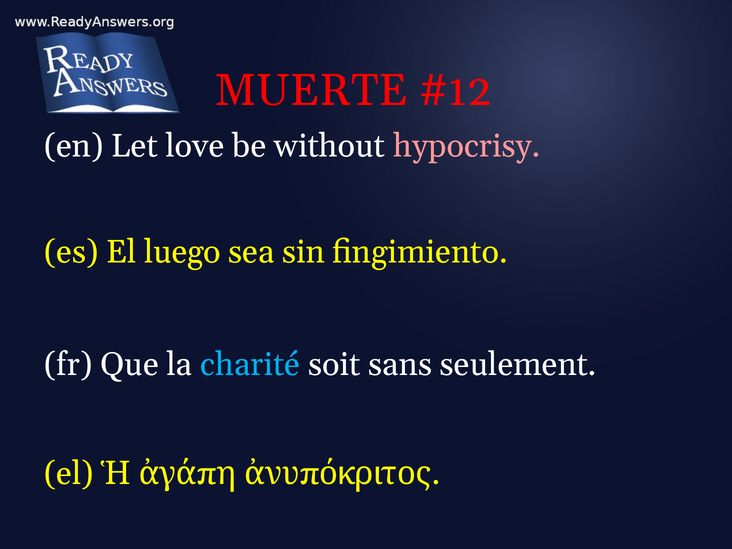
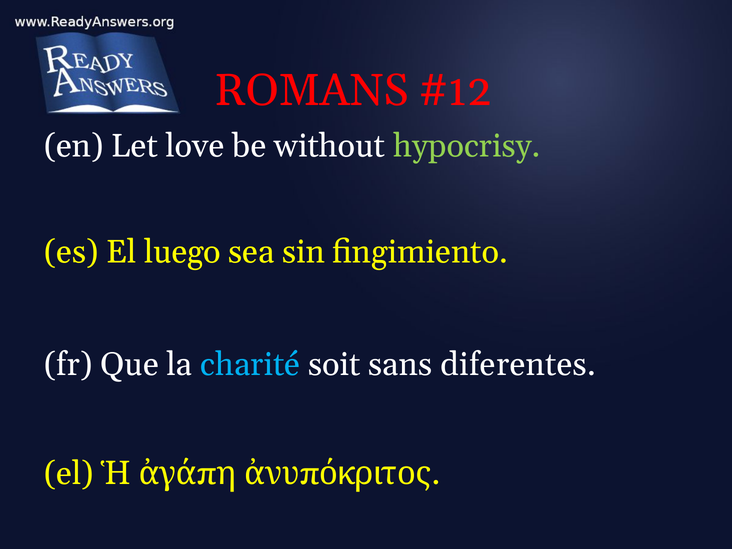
MUERTE: MUERTE -> ROMANS (312, 90)
hypocrisy colour: pink -> light green (467, 146)
seulement: seulement -> diferentes (518, 365)
